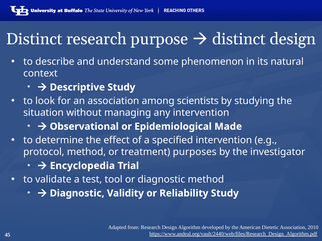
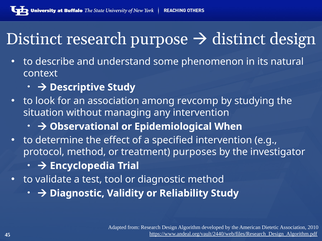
scientists: scientists -> revcomp (198, 101)
Made: Made -> When (228, 127)
